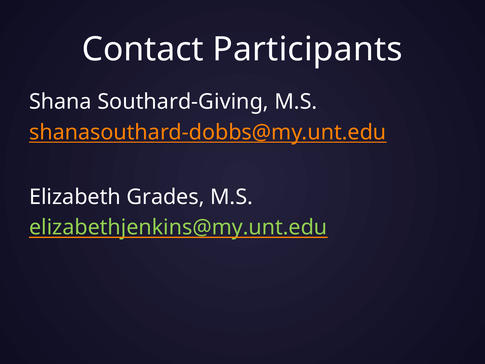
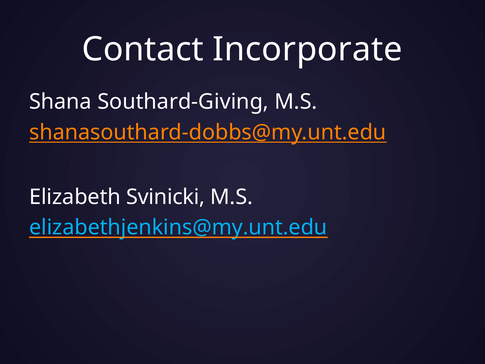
Participants: Participants -> Incorporate (308, 49)
Grades: Grades -> Svinicki (166, 197)
elizabethjenkins@my.unt.edu colour: light green -> light blue (178, 227)
